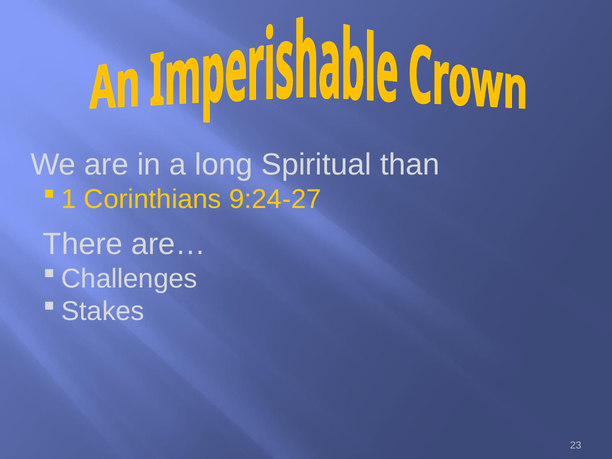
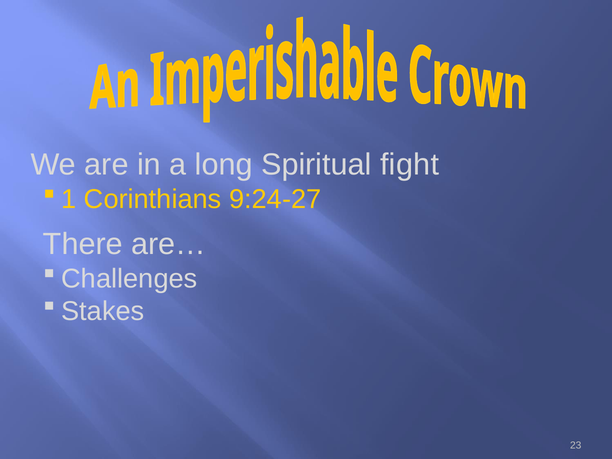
than: than -> fight (410, 165)
